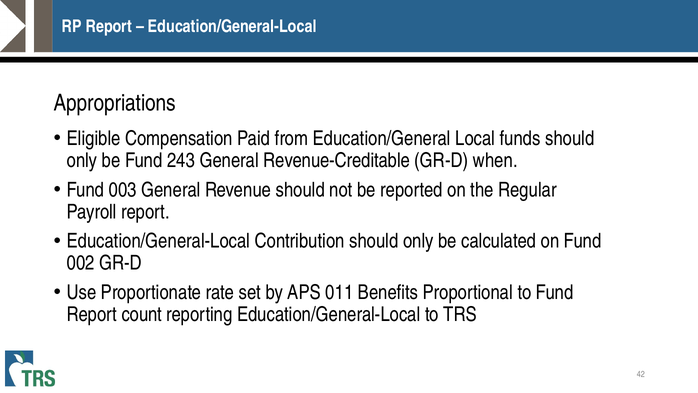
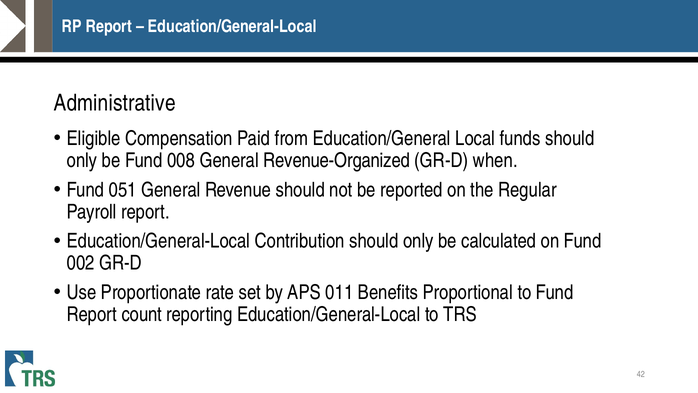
Appropriations: Appropriations -> Administrative (115, 103)
243: 243 -> 008 (181, 160)
Revenue-Creditable: Revenue-Creditable -> Revenue-Organized (337, 160)
003: 003 -> 051 (123, 190)
